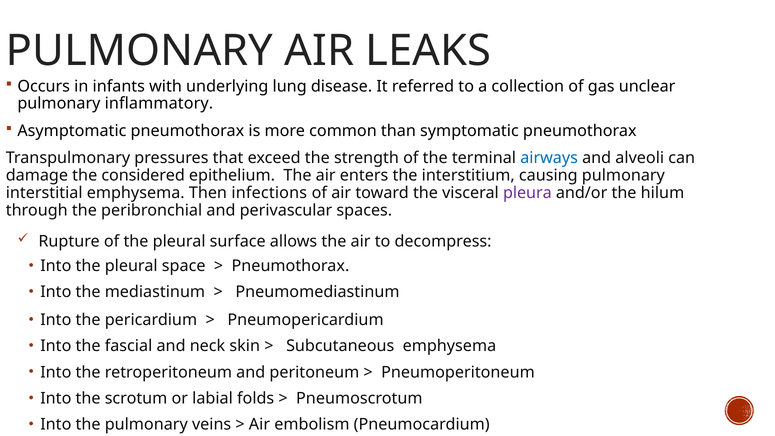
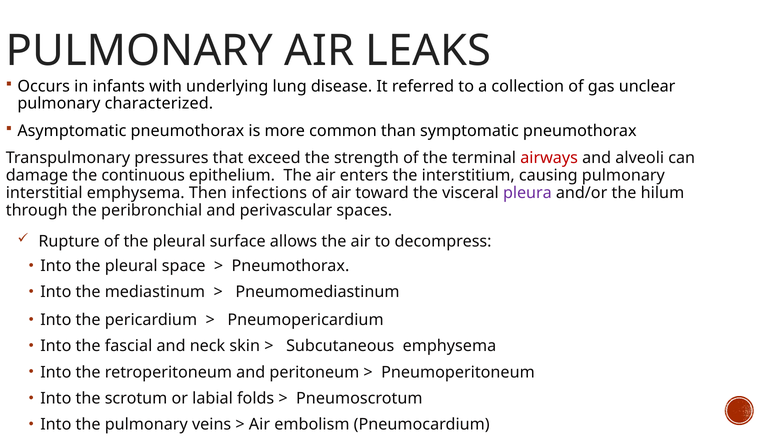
inflammatory: inflammatory -> characterized (159, 104)
airways colour: blue -> red (549, 158)
considered: considered -> continuous (143, 175)
